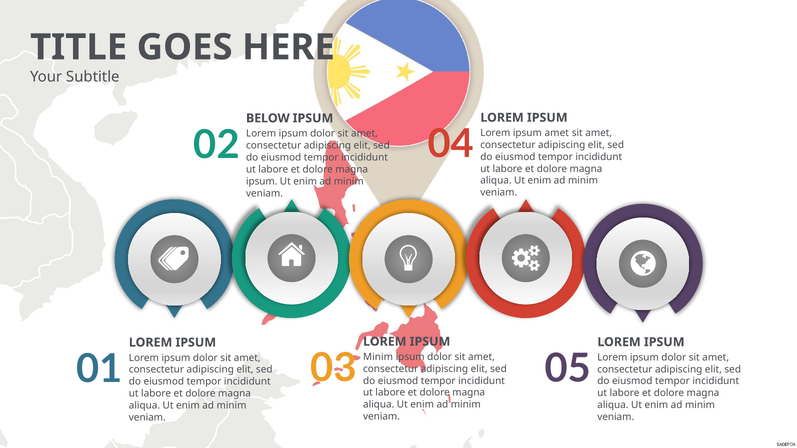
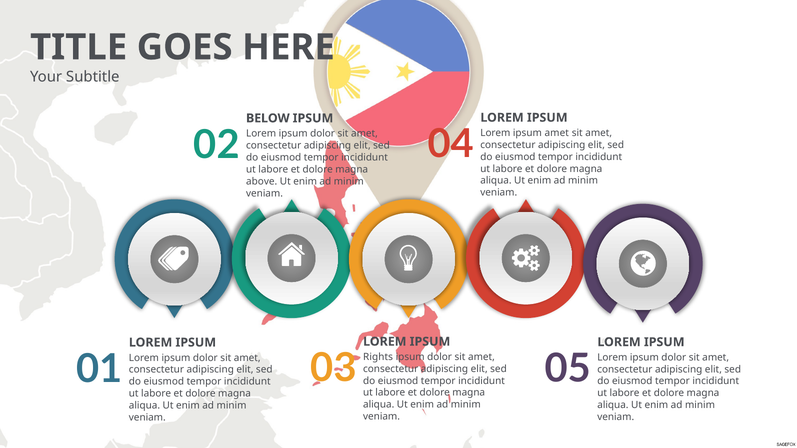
ipsum: ipsum -> above (262, 181)
Minim: Minim -> Rights (378, 357)
